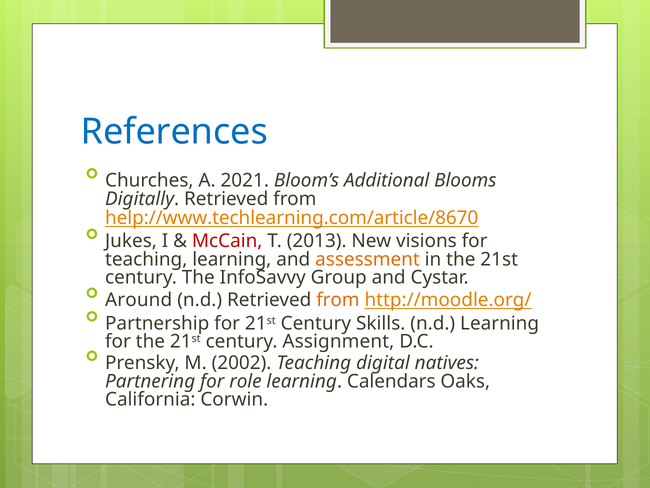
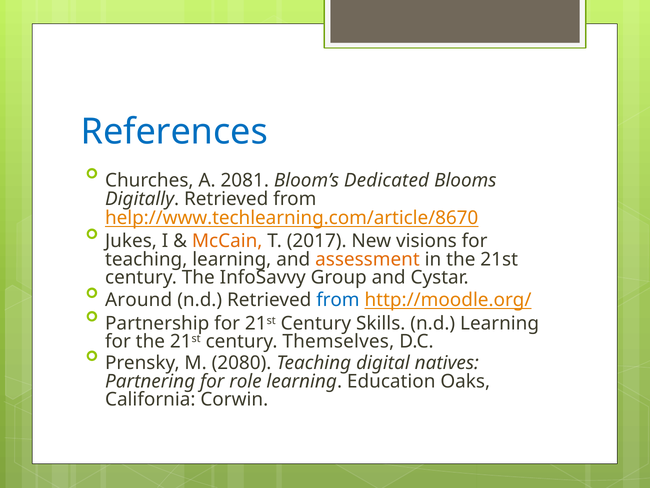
2021: 2021 -> 2081 (245, 180)
Additional: Additional -> Dedicated (387, 180)
McCain colour: red -> orange (227, 241)
2013: 2013 -> 2017 (317, 241)
from colour: orange -> blue (338, 300)
Assignment: Assignment -> Themselves (338, 341)
2002: 2002 -> 2080 (242, 363)
Calendars: Calendars -> Education (391, 381)
